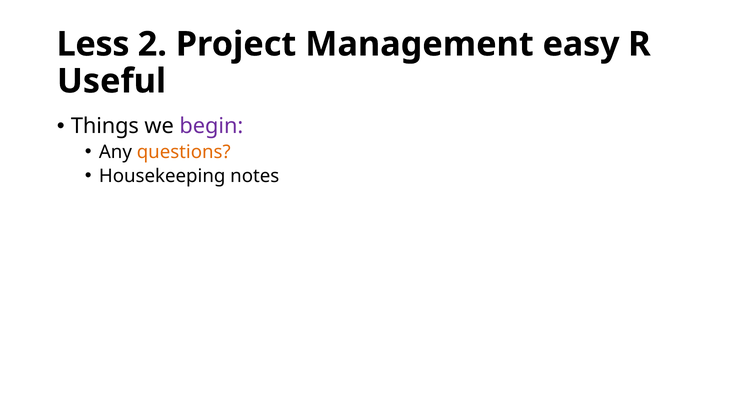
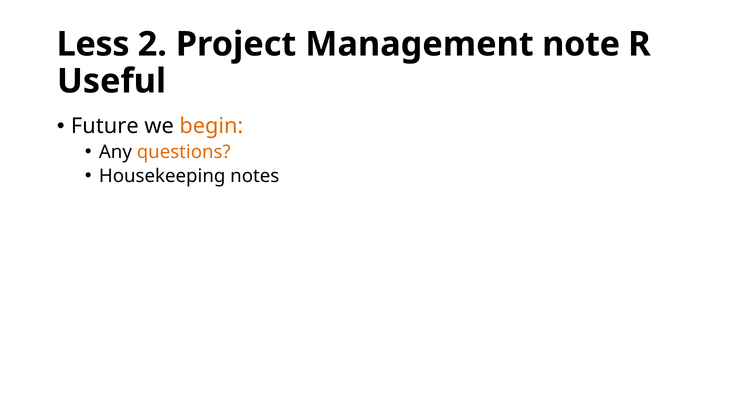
easy: easy -> note (581, 44)
Things: Things -> Future (105, 126)
begin colour: purple -> orange (211, 126)
